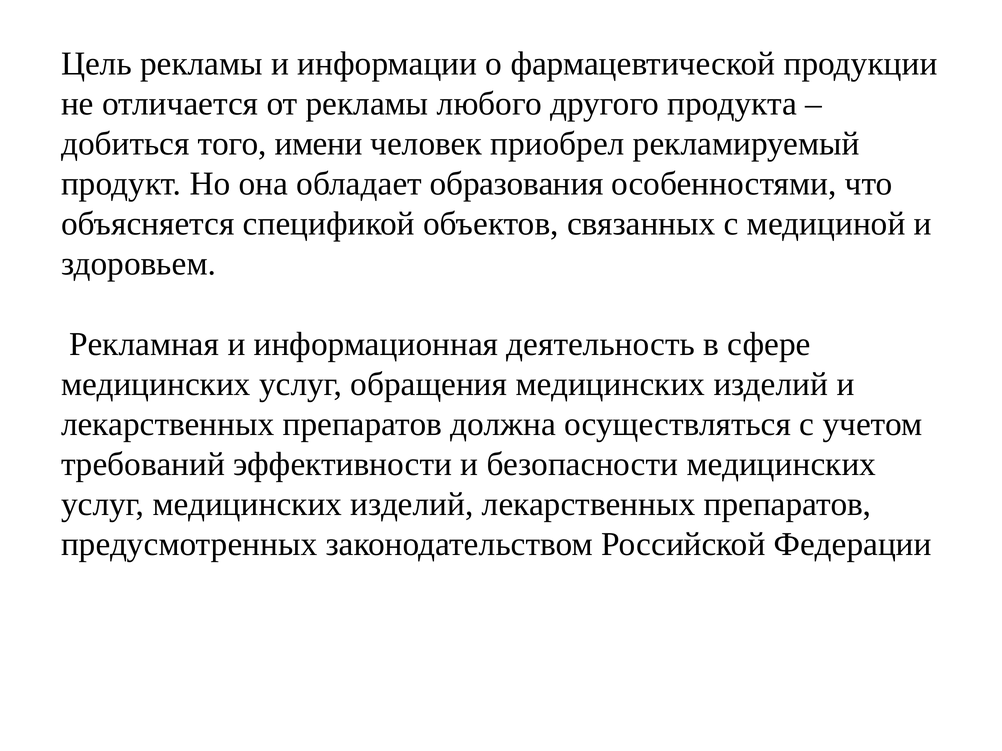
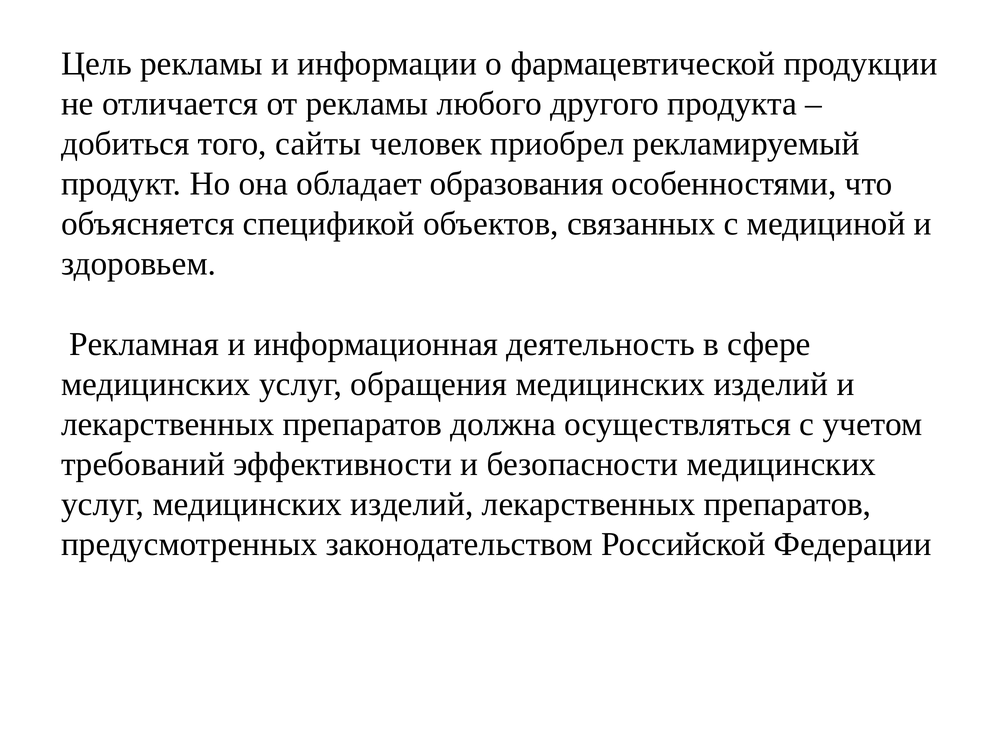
имени: имени -> сайты (318, 144)
